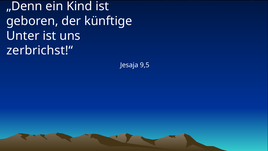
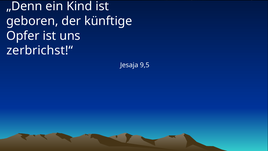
Unter: Unter -> Opfer (23, 36)
